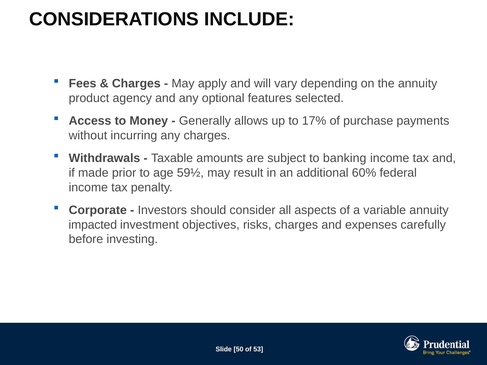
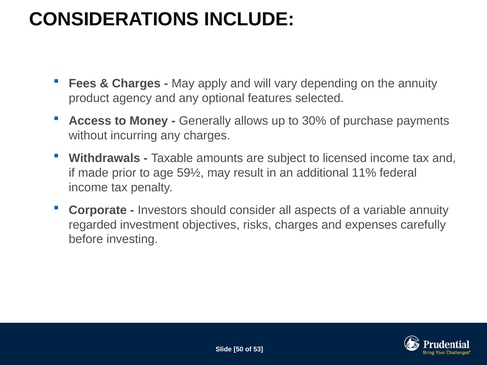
17%: 17% -> 30% (314, 121)
banking: banking -> licensed (345, 158)
60%: 60% -> 11% (364, 173)
impacted: impacted -> regarded (93, 225)
